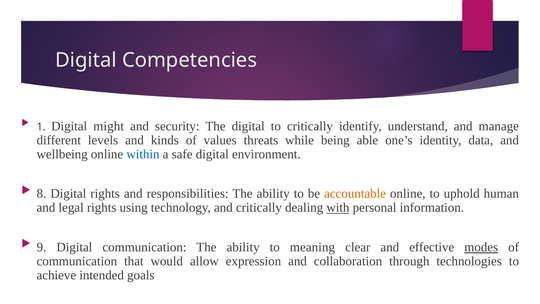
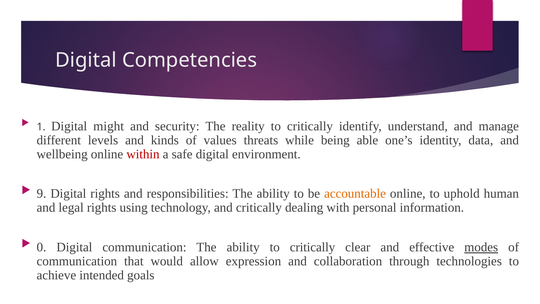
The digital: digital -> reality (248, 126)
within colour: blue -> red (143, 154)
8: 8 -> 9 (42, 194)
with underline: present -> none (338, 207)
9: 9 -> 0 (42, 247)
ability to meaning: meaning -> critically (313, 247)
